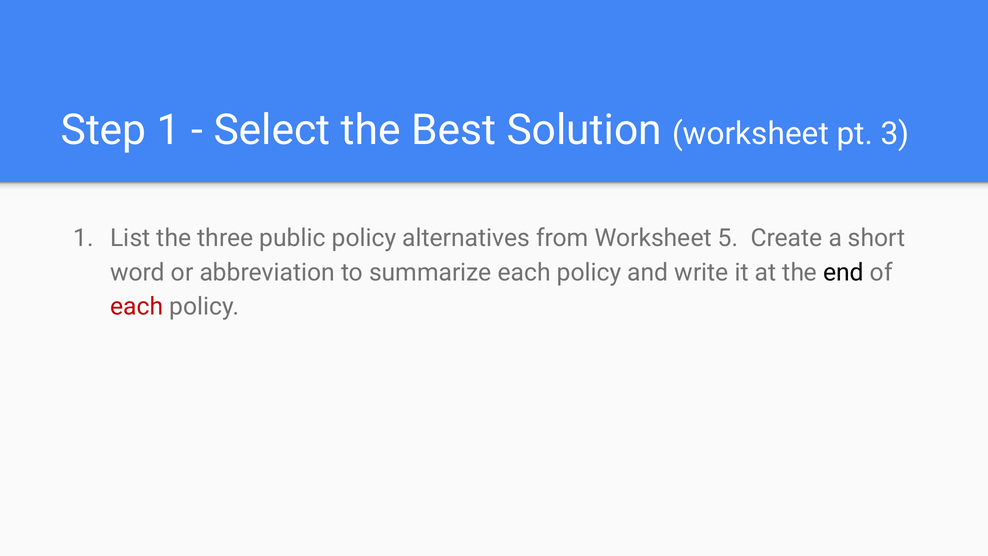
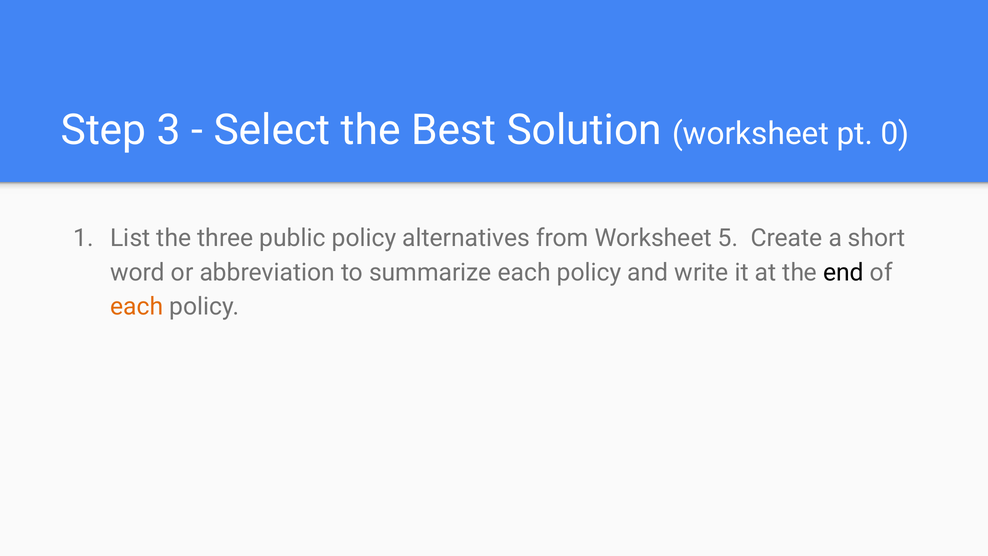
Step 1: 1 -> 3 (169, 130)
3: 3 -> 0 (895, 134)
each colour: red -> orange (137, 306)
